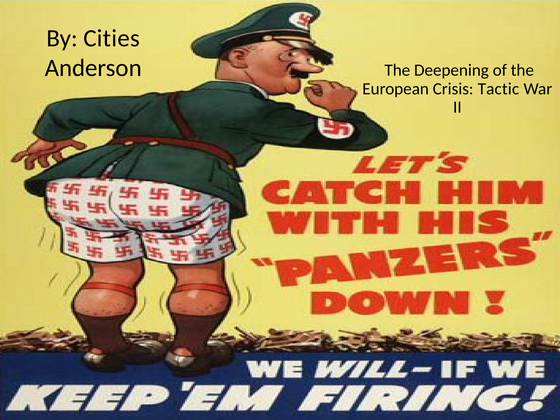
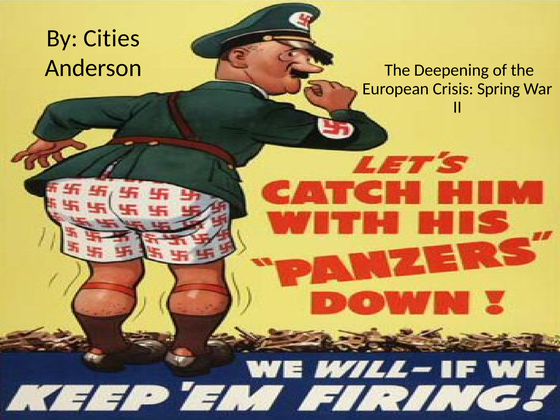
Tactic: Tactic -> Spring (499, 89)
